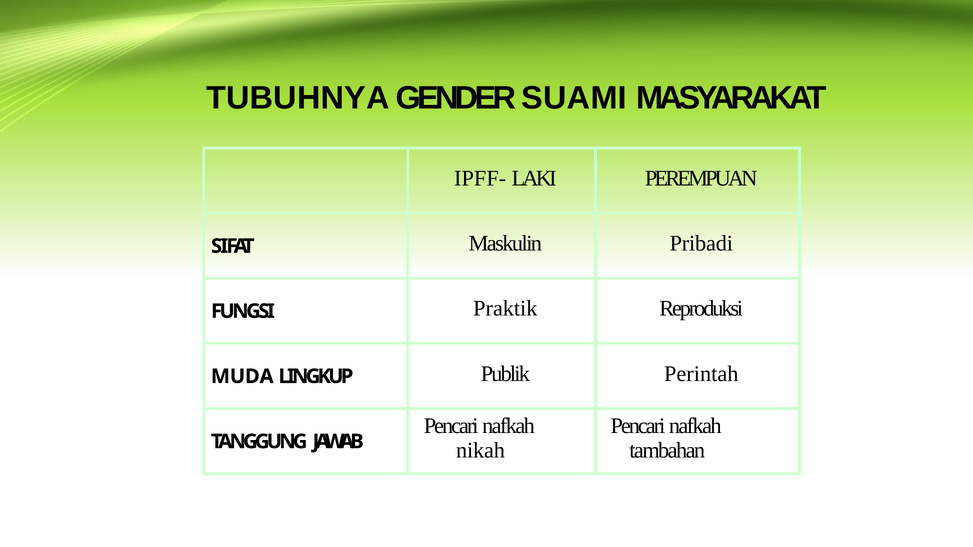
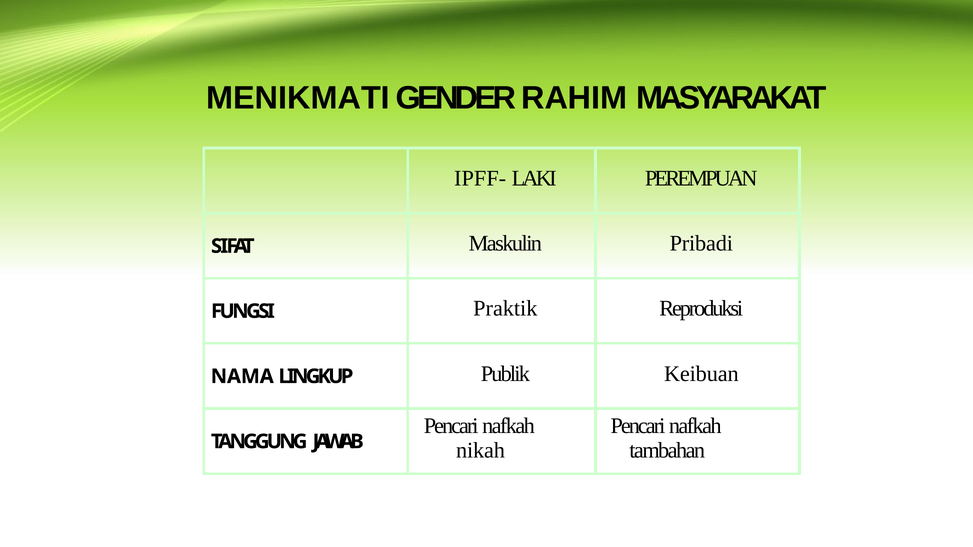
TUBUHNYA: TUBUHNYA -> MENIKMATI (298, 98)
SUAMI: SUAMI -> RAHIM (574, 98)
MUDA: MUDA -> NAMA (242, 377)
Perintah: Perintah -> Keibuan (701, 374)
